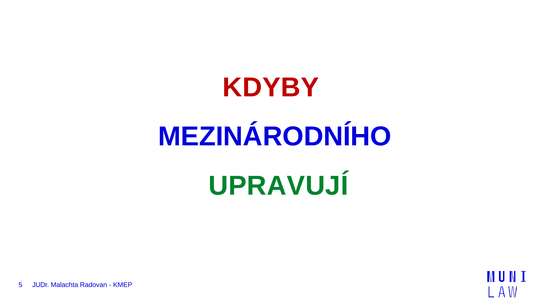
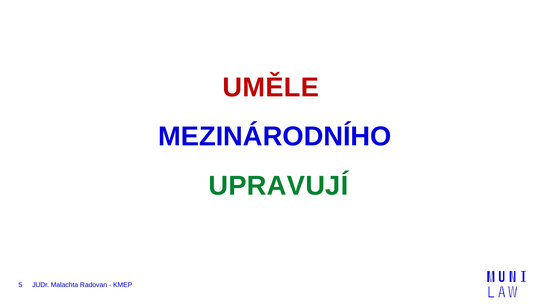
KDYBY: KDYBY -> UMĚLE (271, 88)
